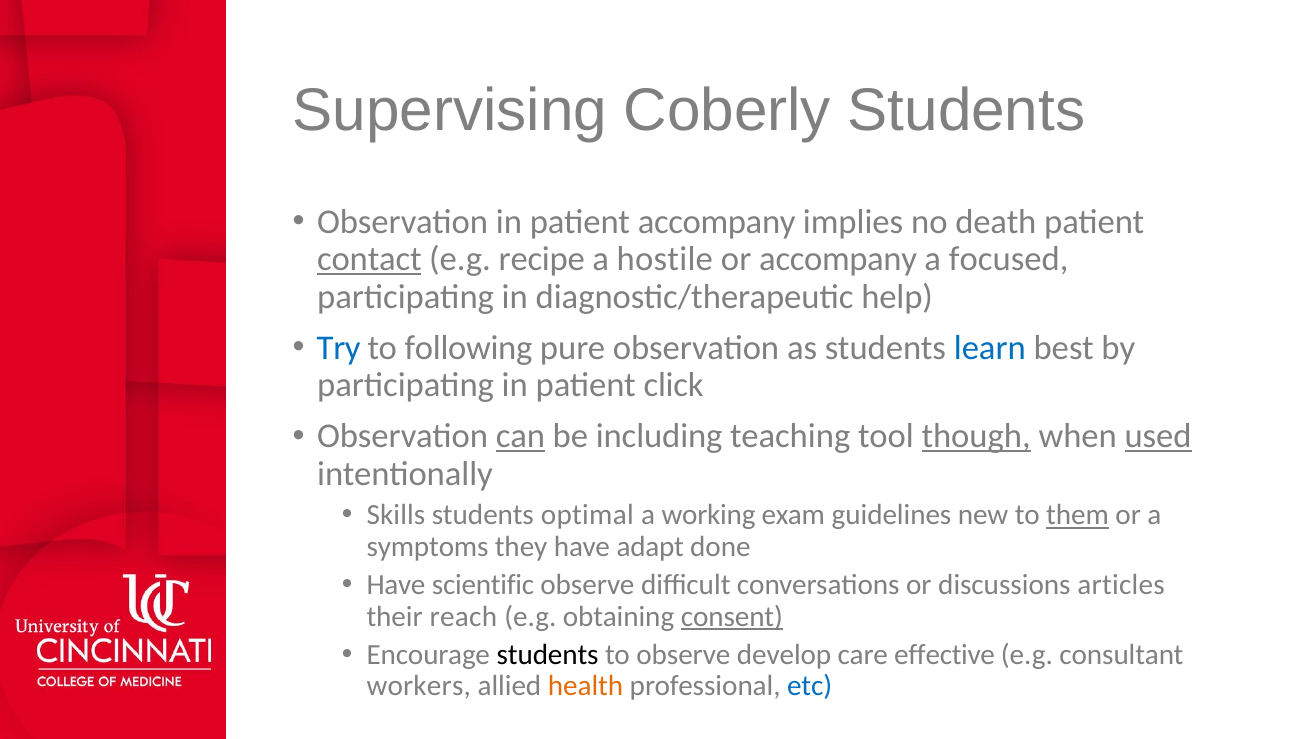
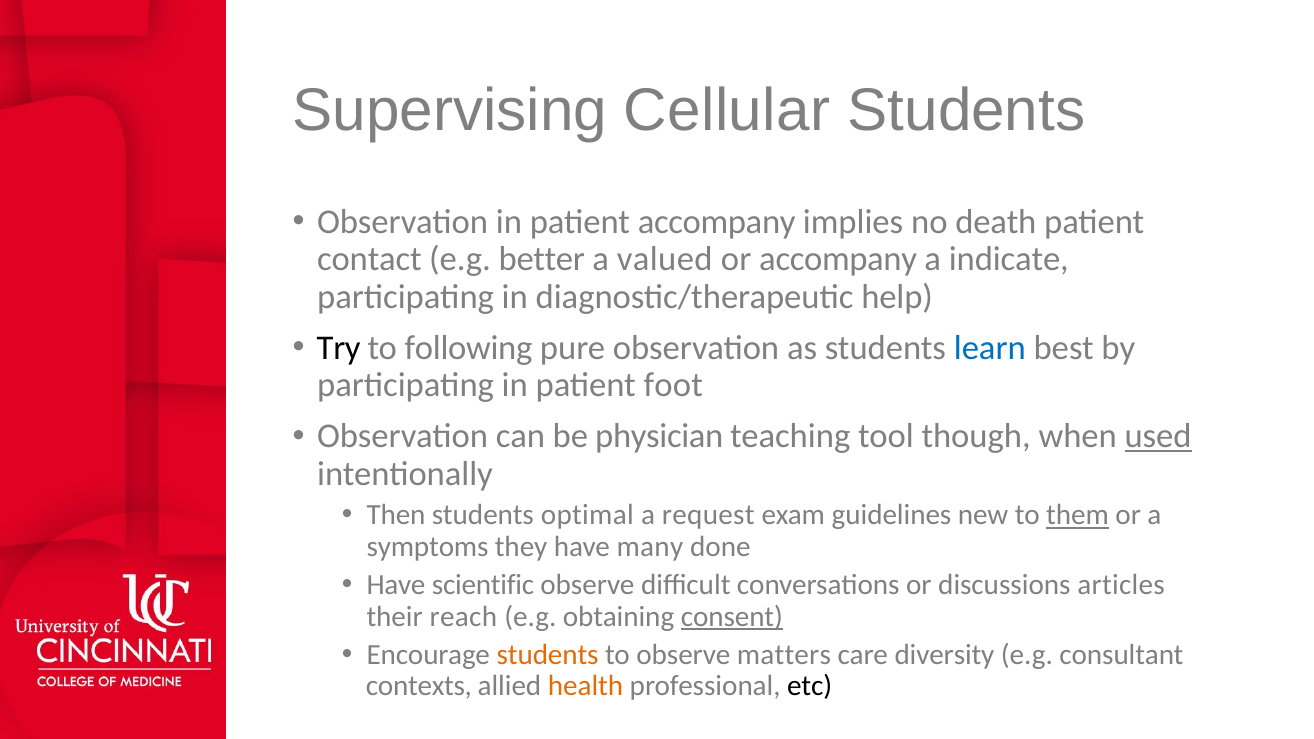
Coberly: Coberly -> Cellular (727, 110)
contact underline: present -> none (369, 259)
recipe: recipe -> better (542, 259)
hostile: hostile -> valued (665, 259)
focused: focused -> indicate (1009, 259)
Try colour: blue -> black (339, 348)
click: click -> foot (673, 385)
can underline: present -> none (521, 437)
including: including -> physician (659, 437)
though underline: present -> none (976, 437)
Skills: Skills -> Then (396, 515)
working: working -> request (708, 515)
adapt: adapt -> many (650, 547)
students colour: black -> orange (548, 655)
develop: develop -> matters (784, 655)
effective: effective -> diversity (944, 655)
workers: workers -> contexts (419, 686)
etc colour: blue -> black (810, 686)
